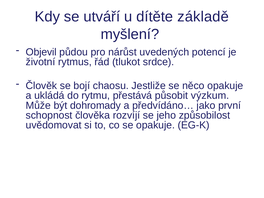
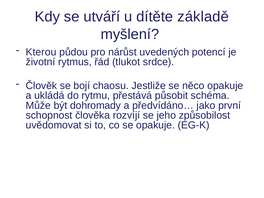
Objevil: Objevil -> Kterou (41, 52)
výzkum: výzkum -> schéma (210, 96)
